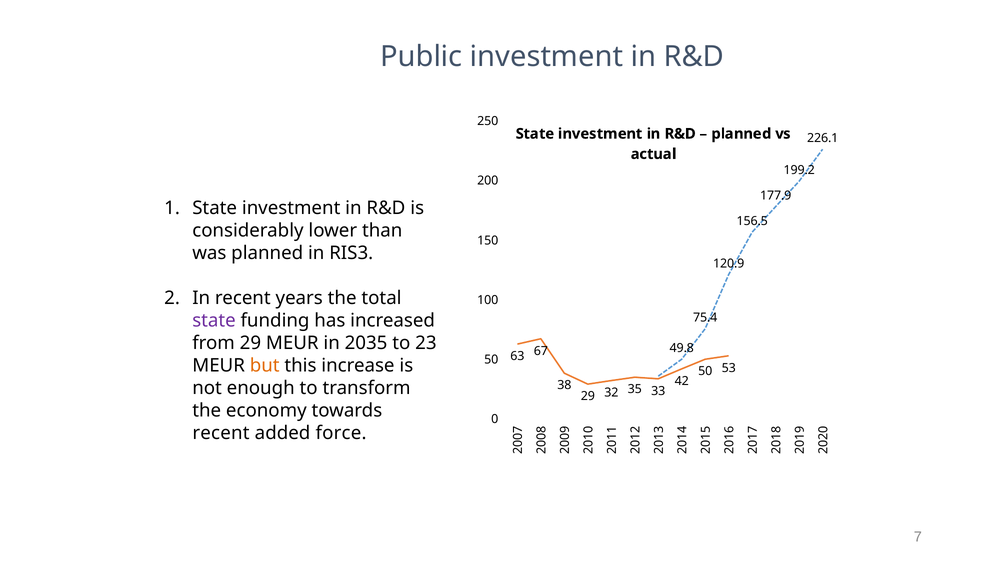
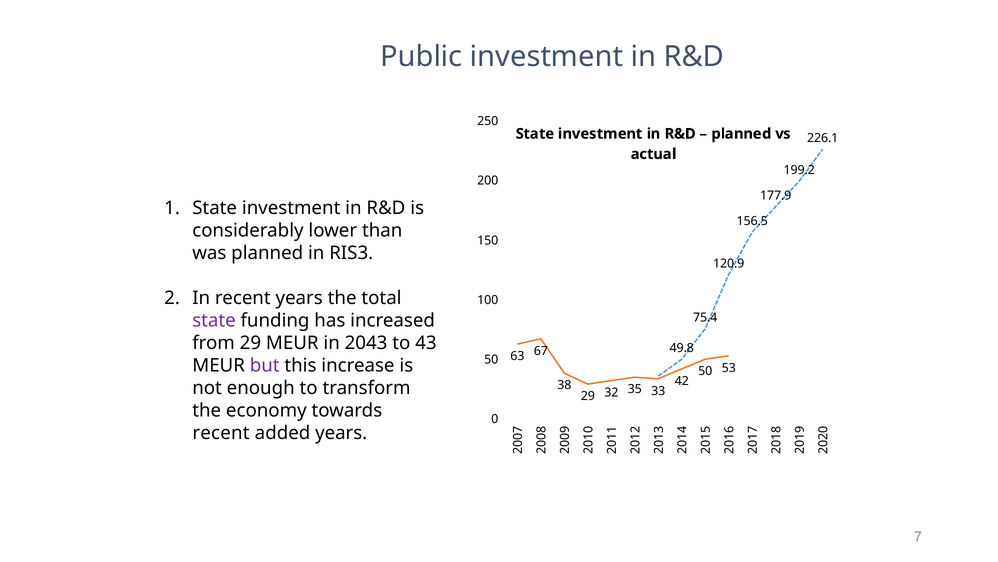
2035: 2035 -> 2043 (366, 343)
23: 23 -> 43 (426, 343)
but colour: orange -> purple (265, 365)
added force: force -> years (341, 432)
